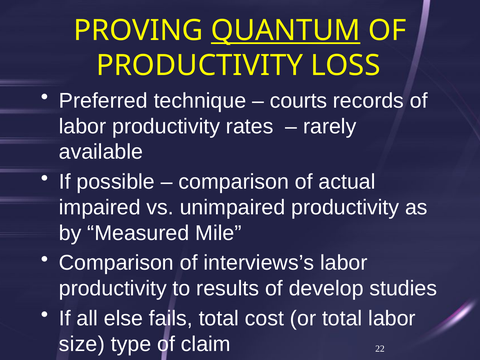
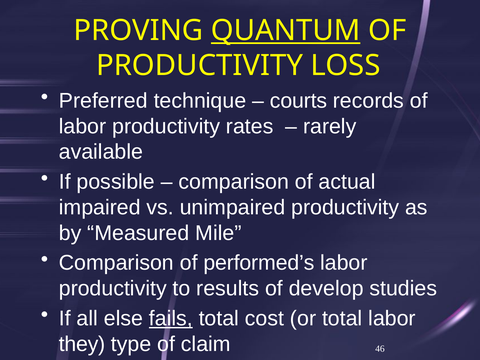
interviews’s: interviews’s -> performed’s (259, 263)
fails underline: none -> present (171, 318)
size: size -> they (82, 344)
22: 22 -> 46 (380, 349)
